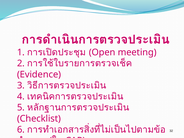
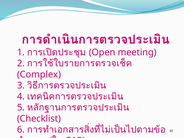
Evidence: Evidence -> Complex (39, 74)
